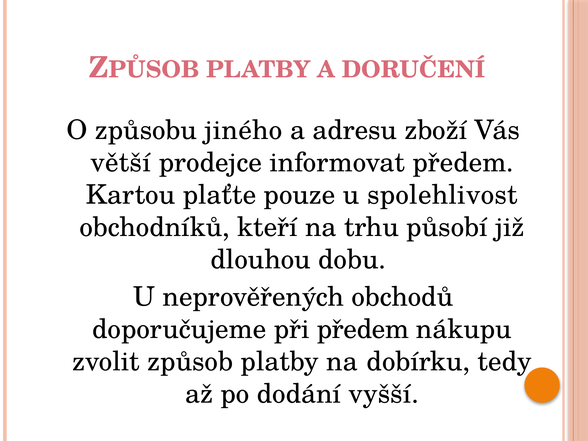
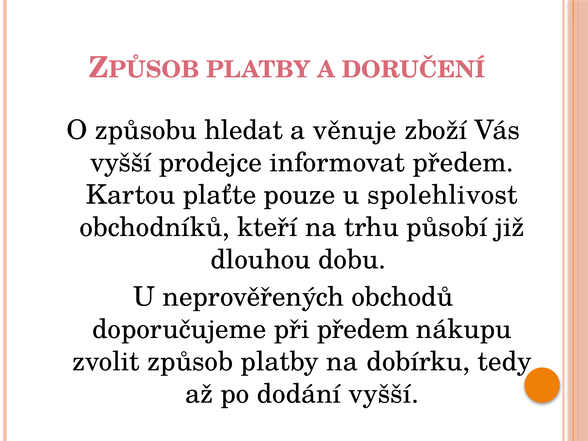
jiného: jiného -> hledat (244, 130)
adresu: adresu -> věnuje (355, 130)
větší: větší -> vyšší (121, 163)
